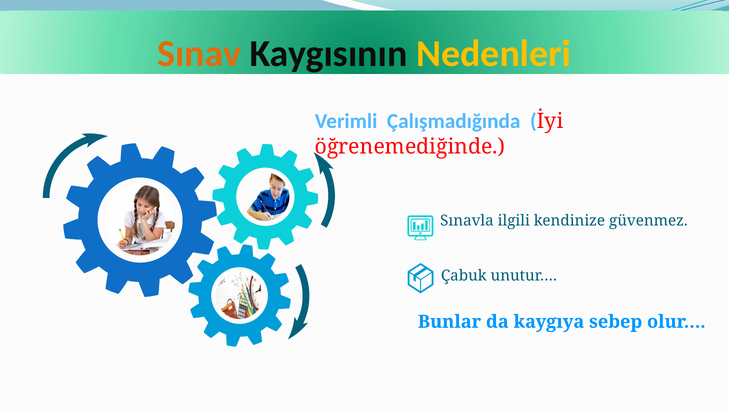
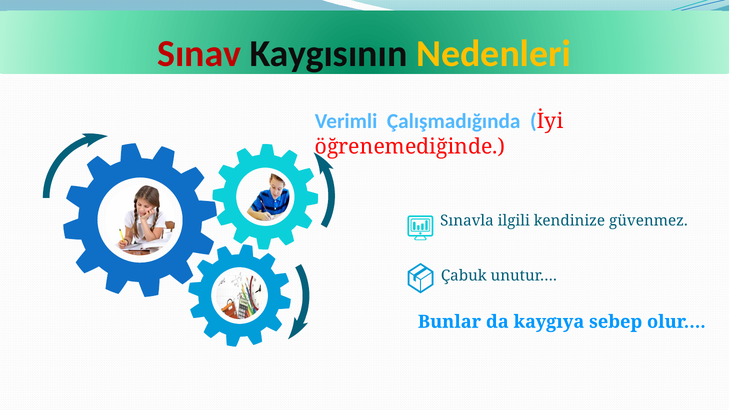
Sınav colour: orange -> red (199, 54)
